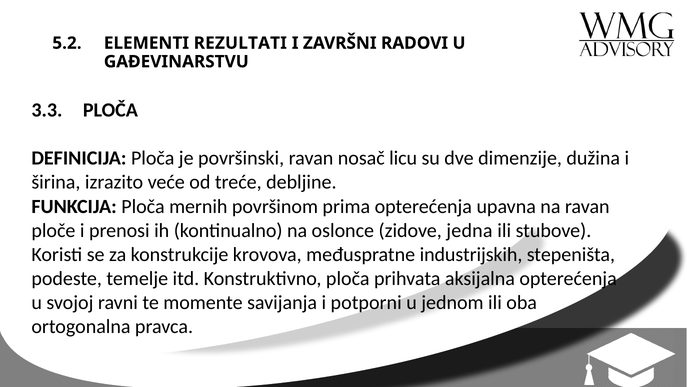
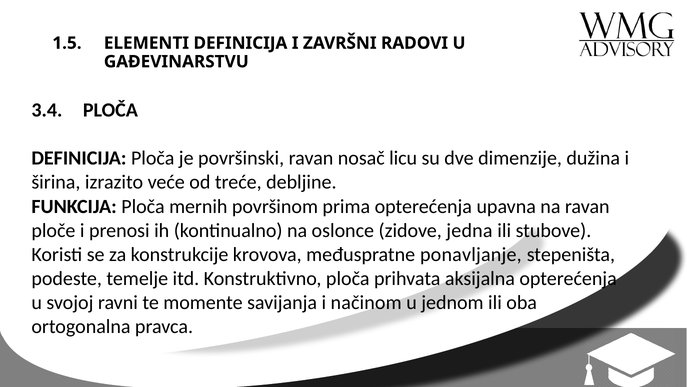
5.2: 5.2 -> 1.5 (67, 43)
ELEMENTI REZULTATI: REZULTATI -> DEFINICIJA (240, 43)
3.3: 3.3 -> 3.4 (47, 110)
industrijskih: industrijskih -> ponavljanje (471, 254)
potporni: potporni -> načinom (366, 302)
